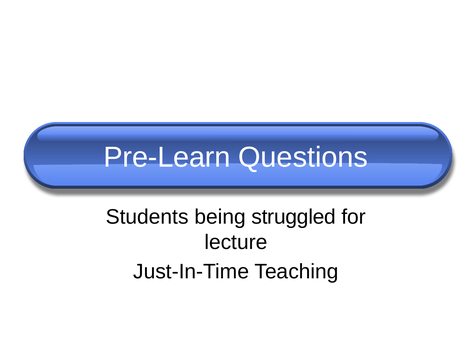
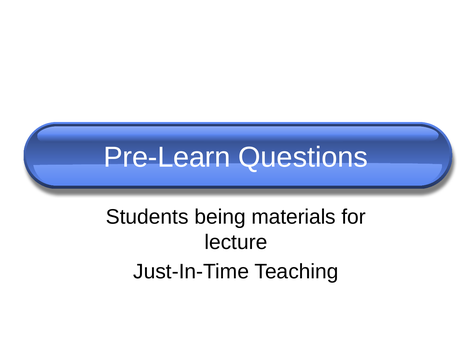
struggled: struggled -> materials (294, 217)
